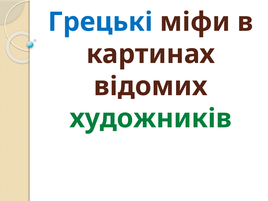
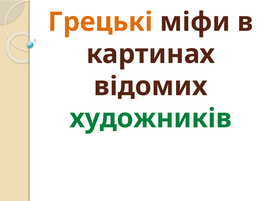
Грецькі colour: blue -> orange (100, 22)
